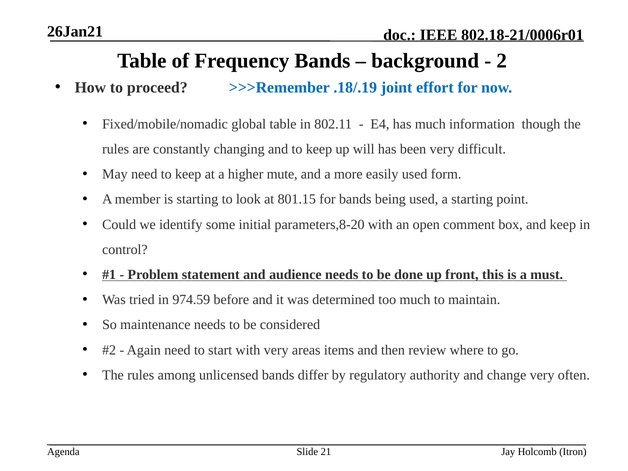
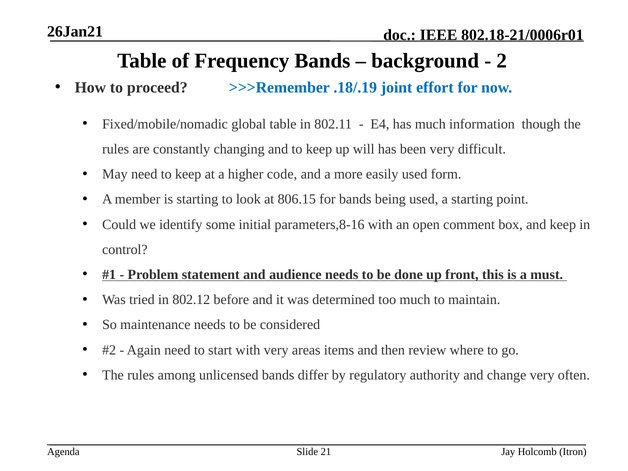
mute: mute -> code (282, 174)
801.15: 801.15 -> 806.15 (297, 199)
parameters,8-20: parameters,8-20 -> parameters,8-16 (320, 224)
974.59: 974.59 -> 802.12 (191, 300)
